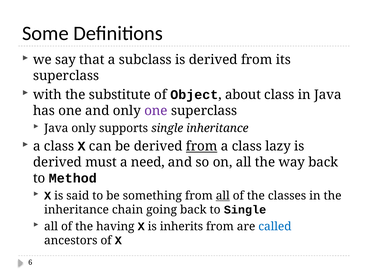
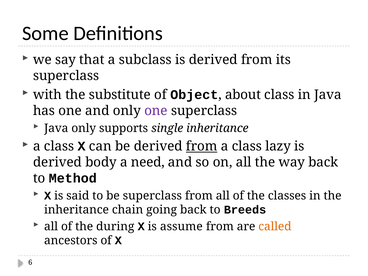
must: must -> body (101, 162)
be something: something -> superclass (152, 196)
all underline: present -> none (223, 196)
to Single: Single -> Breeds (245, 210)
having: having -> during (115, 226)
inherits: inherits -> assume (181, 226)
called colour: blue -> orange (275, 226)
